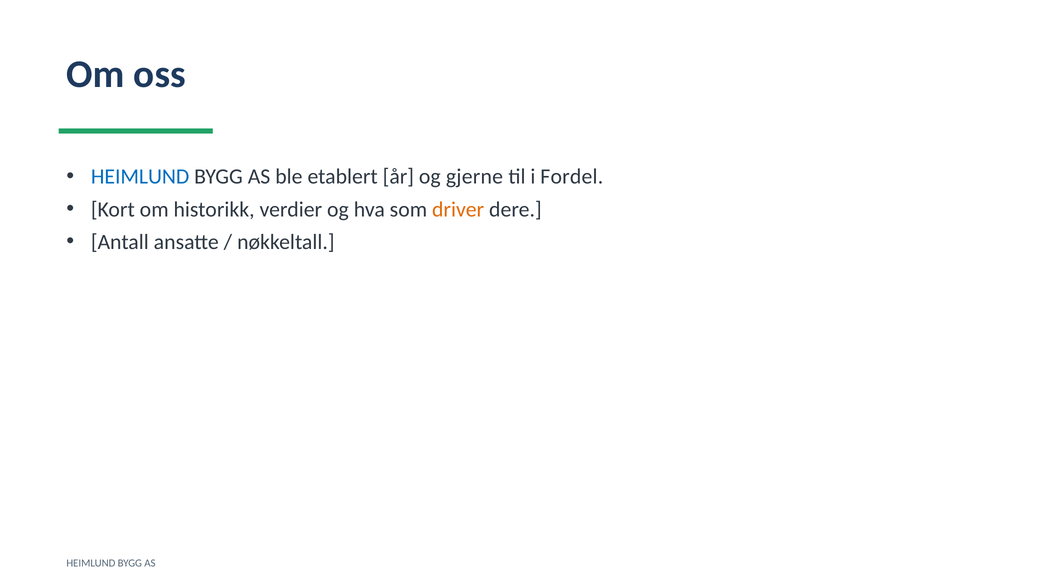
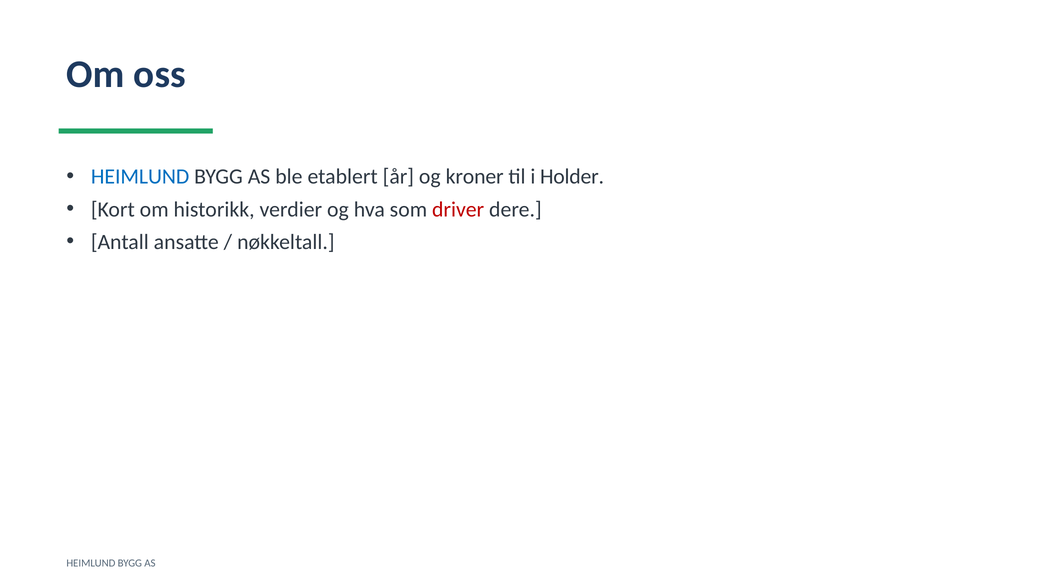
gjerne: gjerne -> kroner (475, 177)
Fordel: Fordel -> Holder (572, 177)
driver colour: orange -> red (458, 209)
